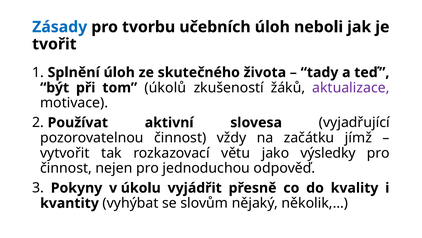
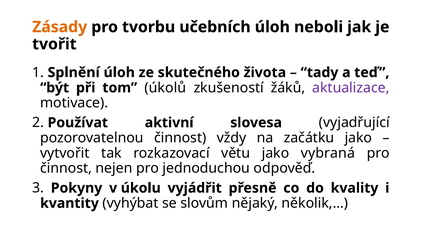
Zásady colour: blue -> orange (60, 27)
začátku jímž: jímž -> jako (358, 137)
výsledky: výsledky -> vybraná (328, 153)
